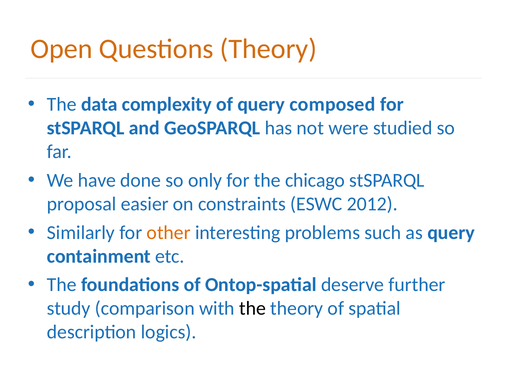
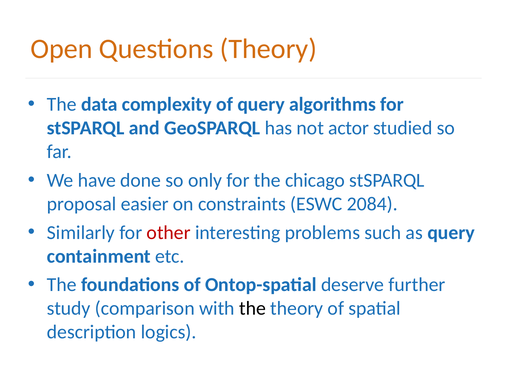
composed: composed -> algorithms (333, 104)
were: were -> actor (349, 128)
2012: 2012 -> 2084 (372, 204)
other colour: orange -> red (169, 233)
